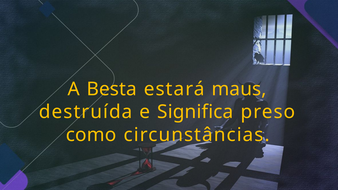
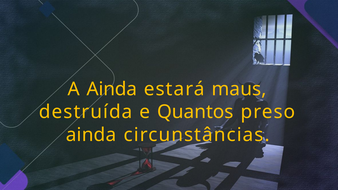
A Besta: Besta -> Ainda (112, 89)
Significa: Significa -> Quantos (195, 112)
como: como -> ainda (91, 135)
